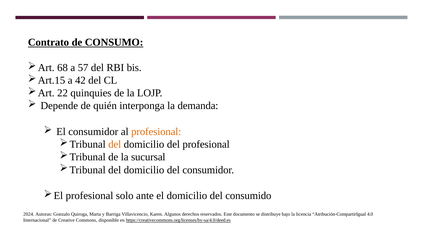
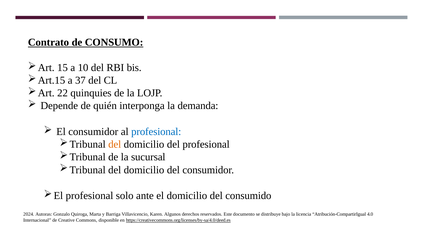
68: 68 -> 15 (63, 68)
57: 57 -> 10 (83, 68)
42: 42 -> 37 (80, 80)
profesional colour: orange -> blue (156, 132)
